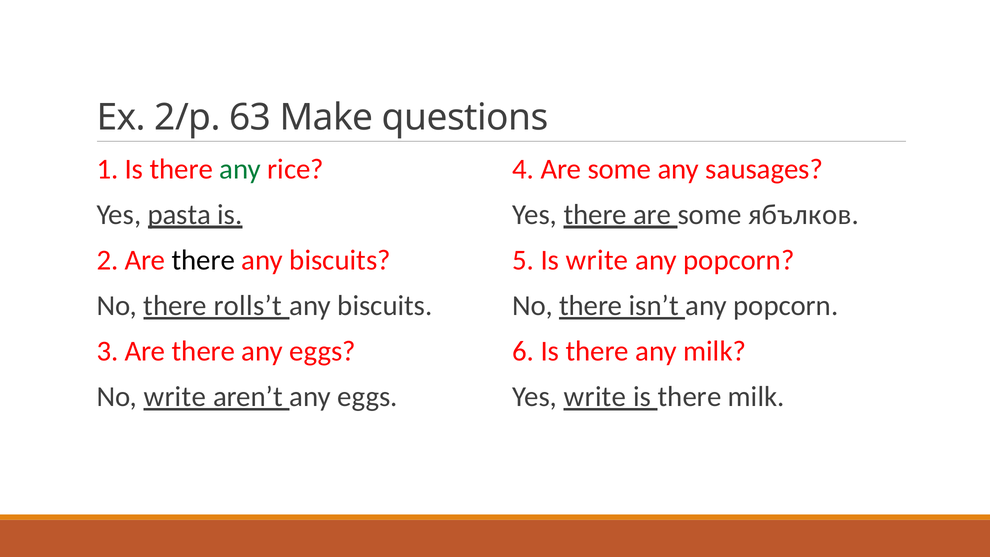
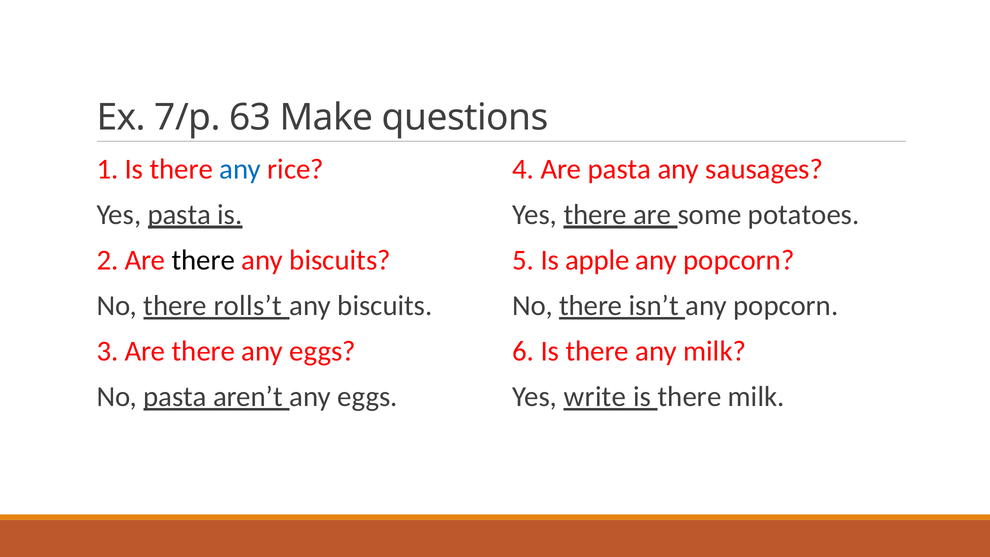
2/p: 2/p -> 7/p (188, 118)
any colour: green -> blue (240, 169)
4 Are some: some -> pasta (619, 169)
ябълков: ябълков -> potatoes (804, 215)
Is write: write -> apple (597, 260)
No write: write -> pasta (175, 397)
